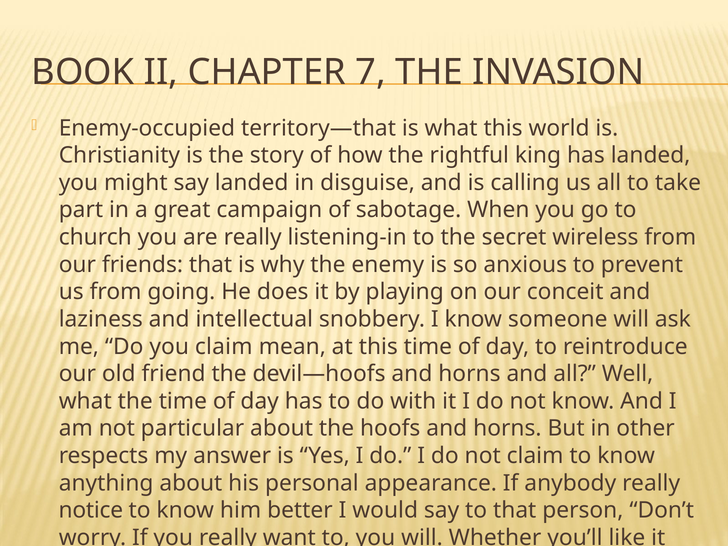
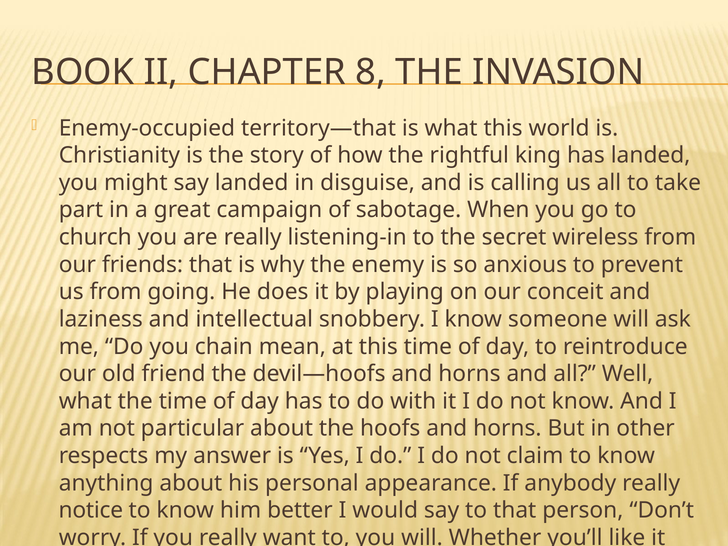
7: 7 -> 8 (371, 72)
you claim: claim -> chain (224, 347)
